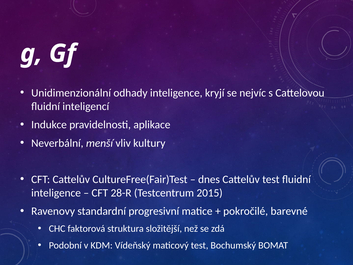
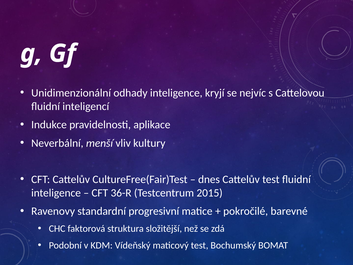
28-R: 28-R -> 36-R (121, 193)
